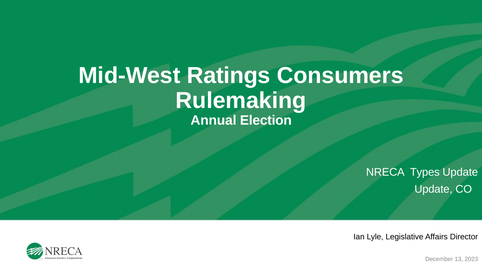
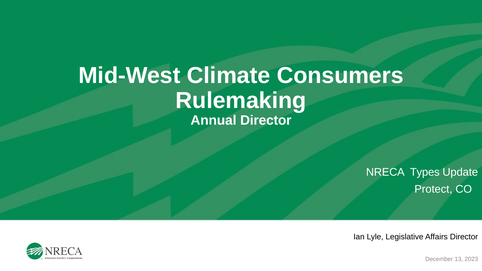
Ratings: Ratings -> Climate (229, 76)
Annual Election: Election -> Director (266, 120)
Update: Update -> Protect (433, 189)
